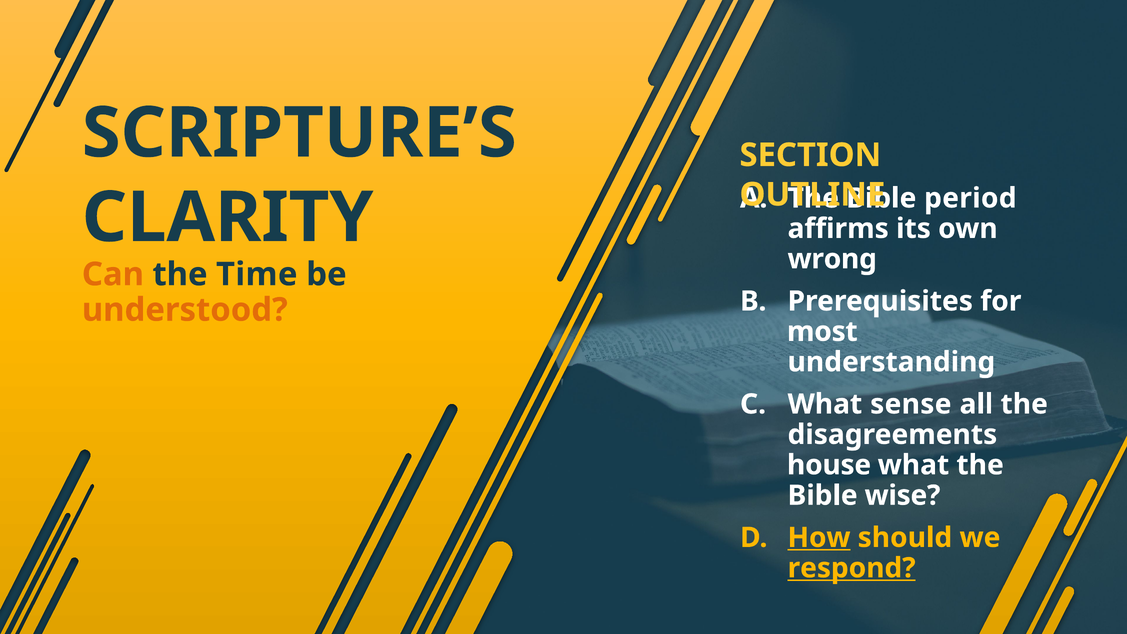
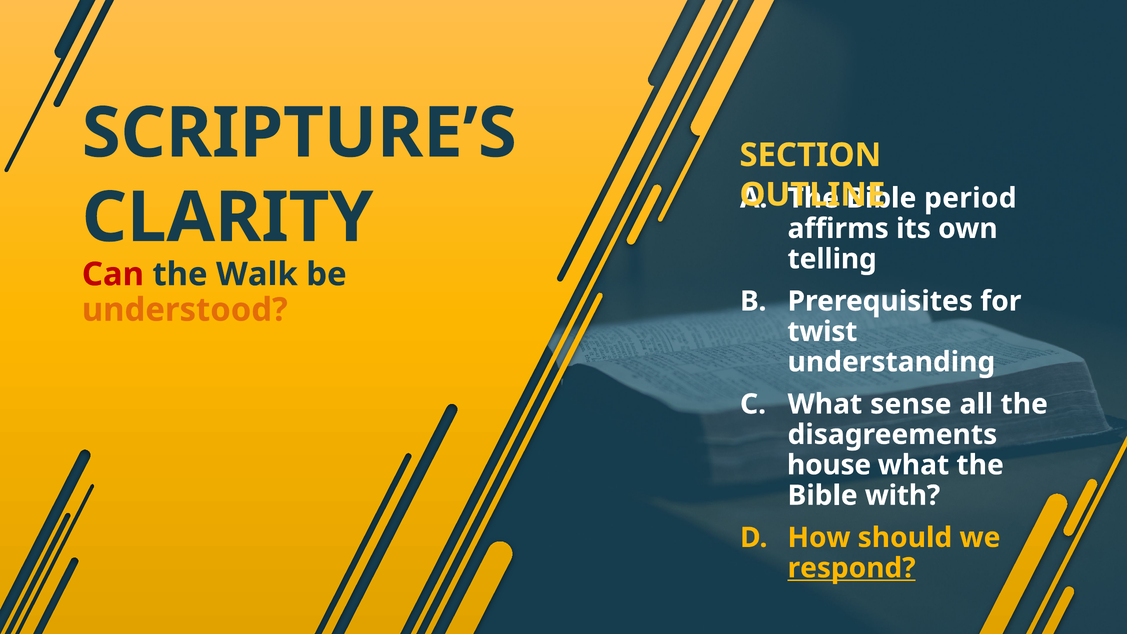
wrong: wrong -> telling (832, 259)
Can colour: orange -> red (113, 274)
Time: Time -> Walk (257, 274)
most: most -> twist (822, 332)
wise: wise -> with (902, 495)
How underline: present -> none (819, 538)
